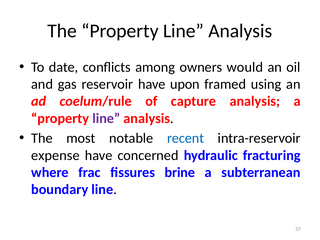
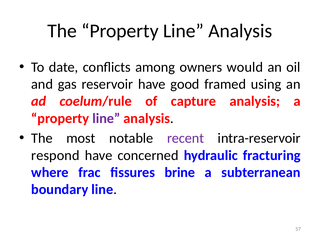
upon: upon -> good (185, 84)
recent colour: blue -> purple (186, 138)
expense: expense -> respond (55, 155)
